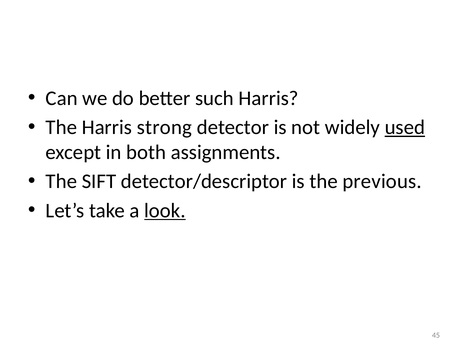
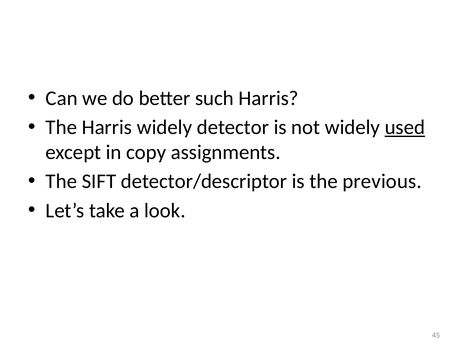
Harris strong: strong -> widely (164, 127)
both: both -> copy (146, 152)
look underline: present -> none (165, 211)
